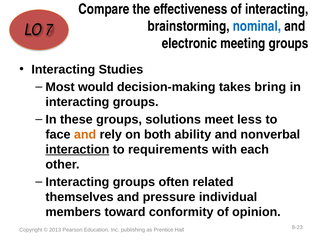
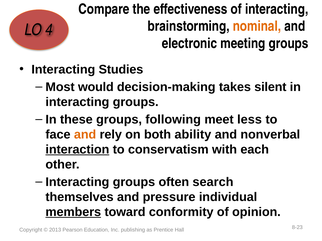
nominal colour: blue -> orange (257, 26)
7: 7 -> 4 (49, 30)
bring: bring -> silent (270, 87)
solutions: solutions -> following (173, 120)
requirements: requirements -> conservatism (168, 150)
related: related -> search (213, 182)
members underline: none -> present (73, 212)
